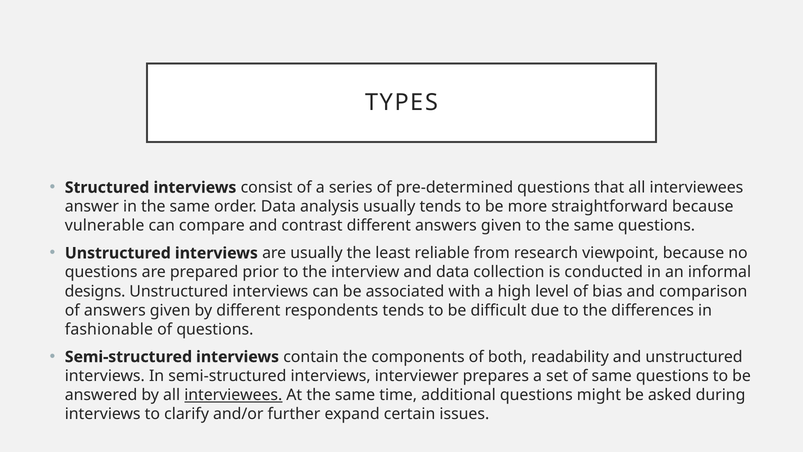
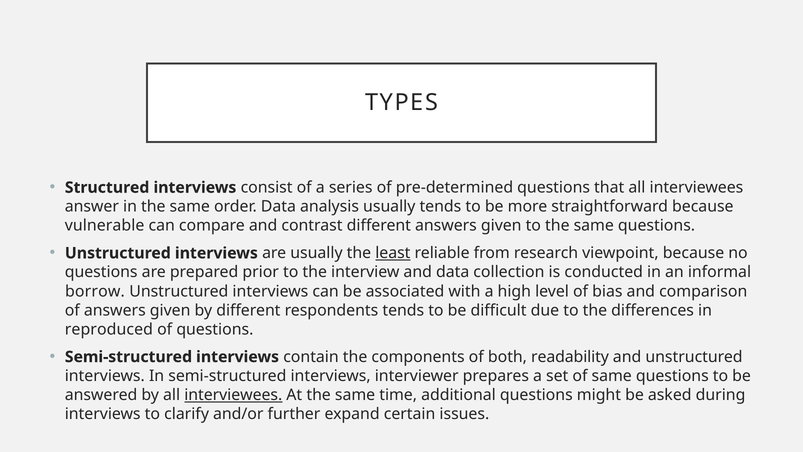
least underline: none -> present (393, 253)
designs: designs -> borrow (95, 291)
fashionable: fashionable -> reproduced (109, 329)
